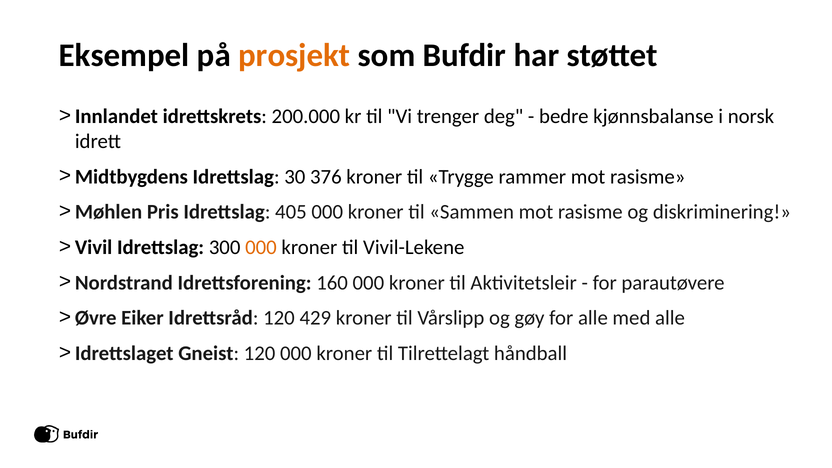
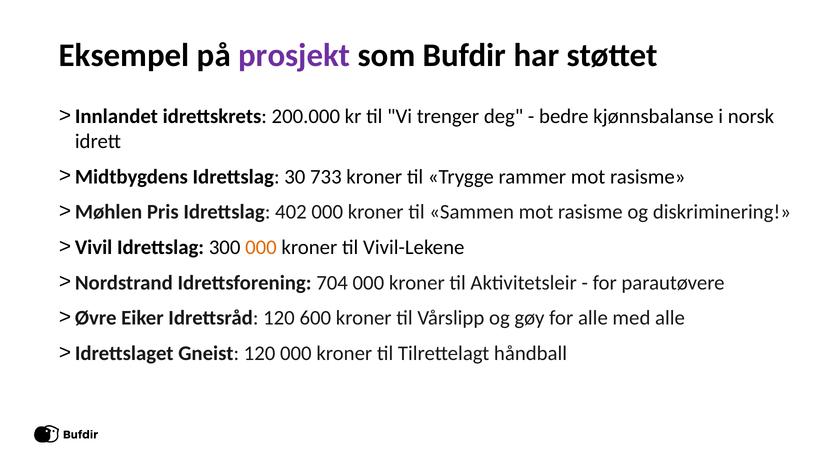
prosjekt colour: orange -> purple (294, 56)
376: 376 -> 733 (326, 177)
405: 405 -> 402 (291, 212)
160: 160 -> 704 (332, 283)
429: 429 -> 600 (315, 318)
